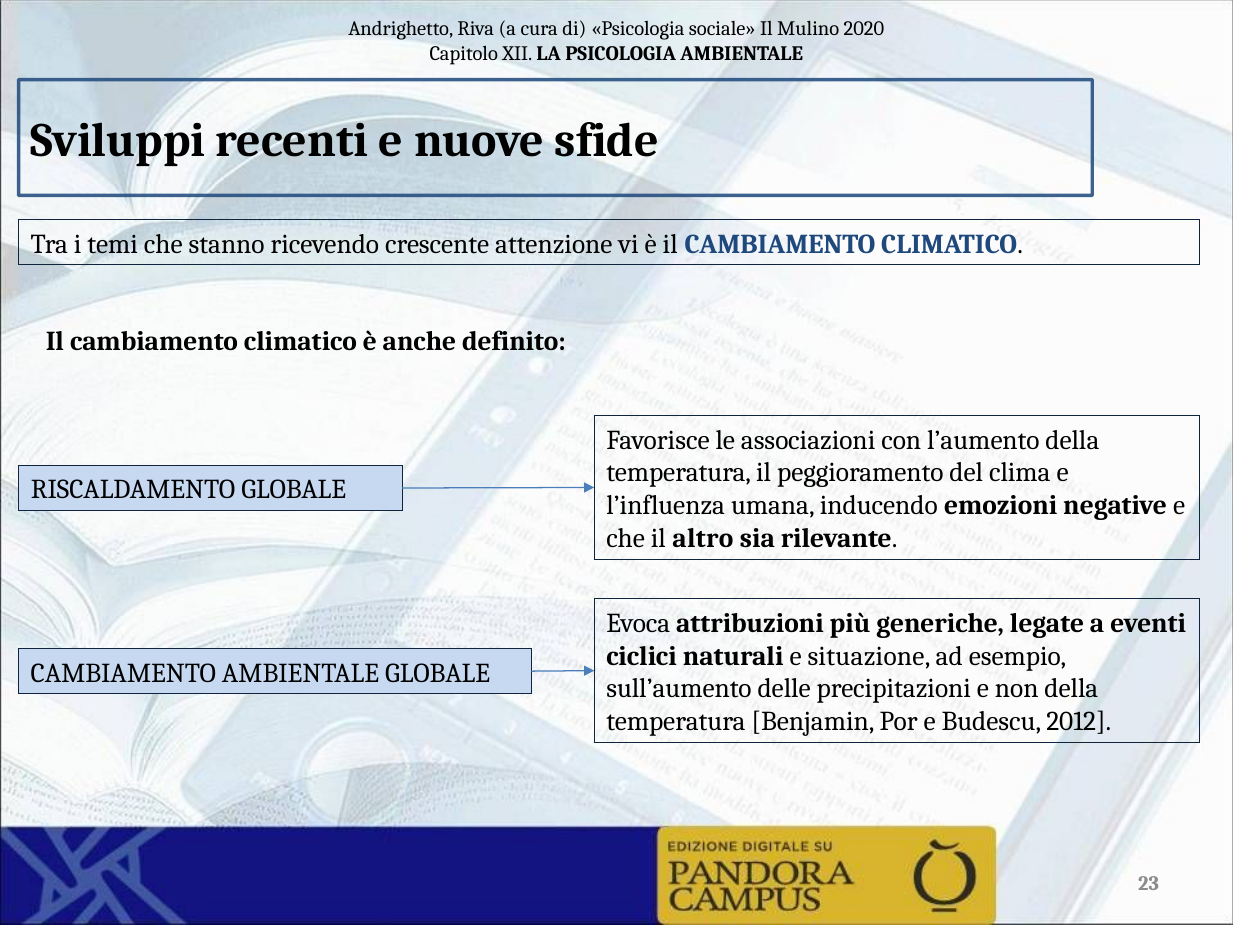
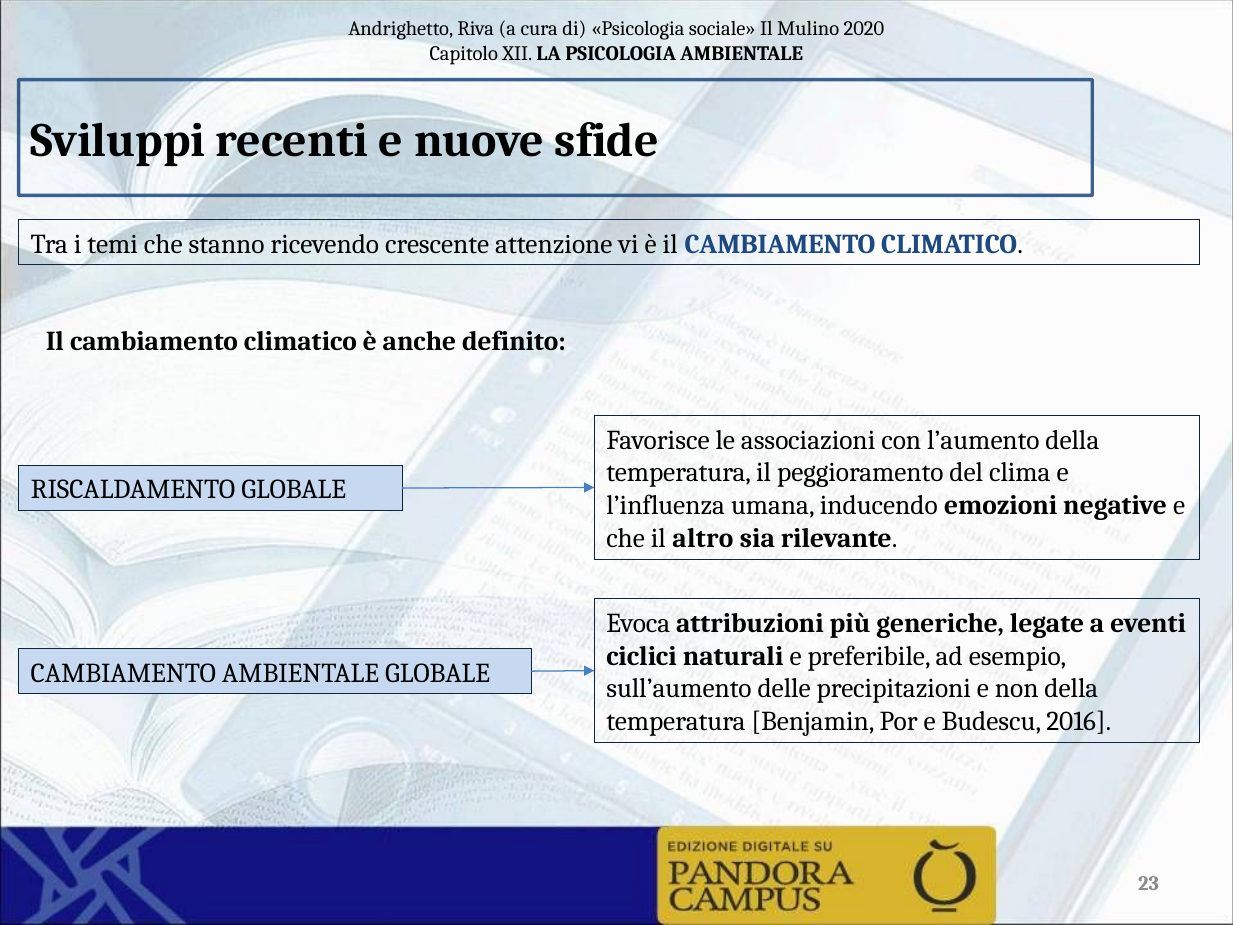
situazione: situazione -> preferibile (869, 656)
2012: 2012 -> 2016 (1079, 722)
